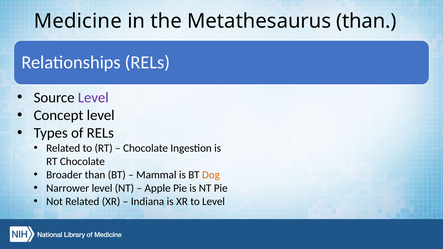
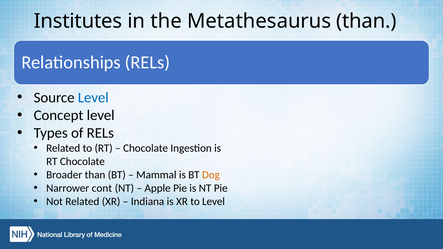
Medicine: Medicine -> Institutes (78, 21)
Level colour: purple -> blue (93, 98)
Narrower level: level -> cont (102, 188)
